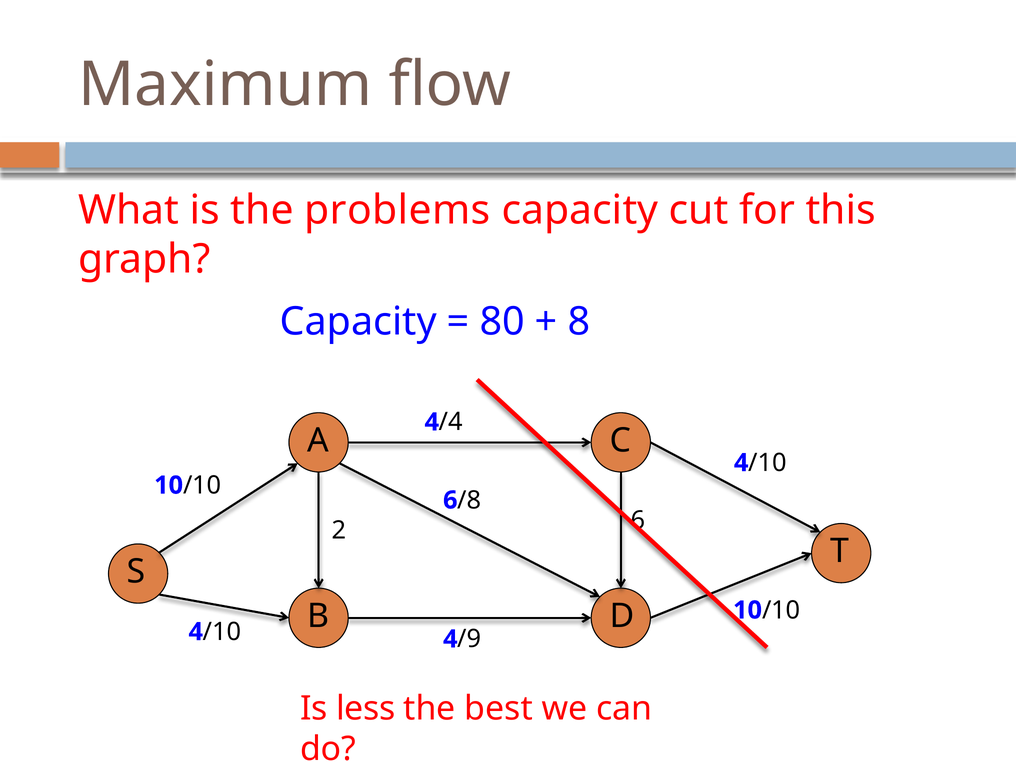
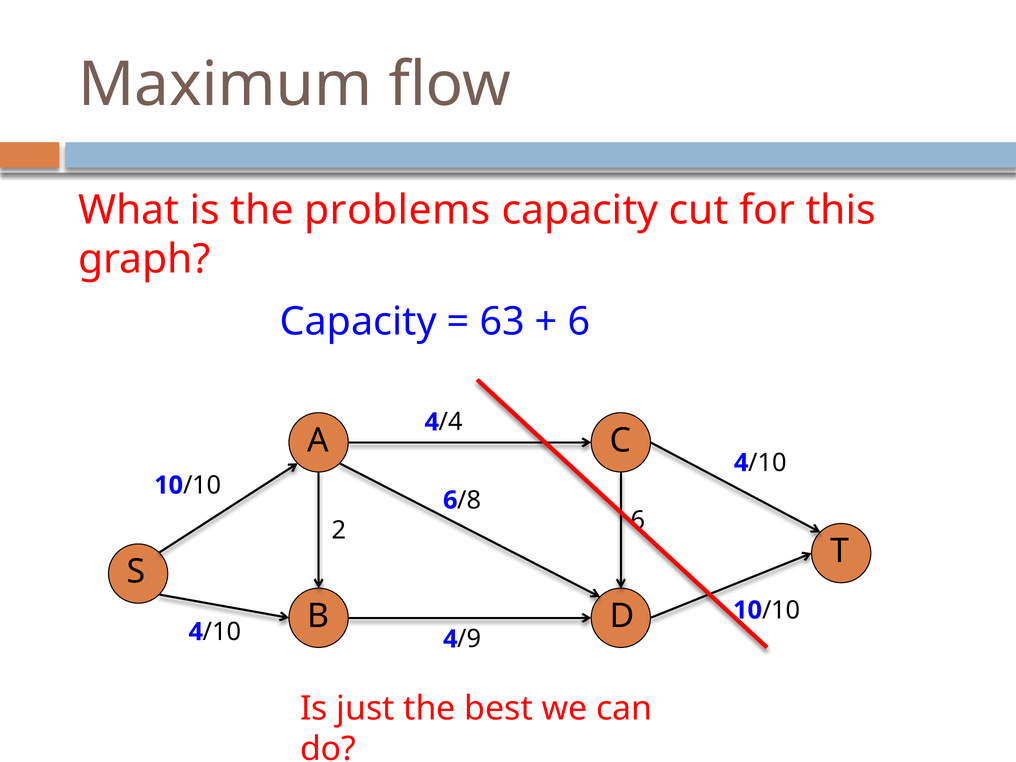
80: 80 -> 63 (502, 322)
8: 8 -> 6 (579, 322)
less: less -> just (366, 708)
